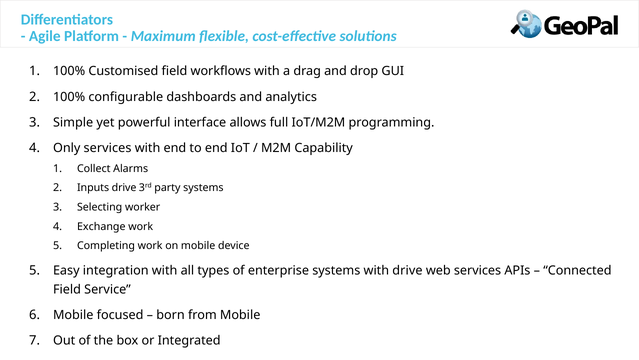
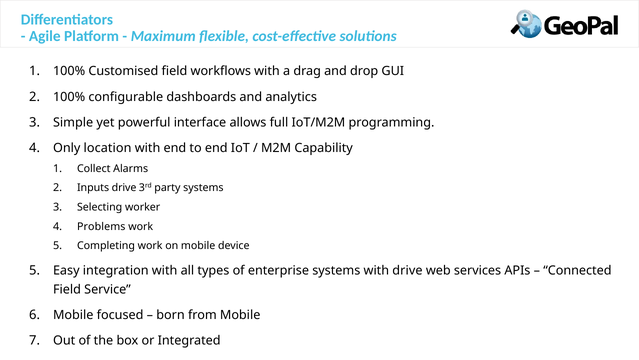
Only services: services -> location (108, 148)
Exchange: Exchange -> Problems (101, 226)
